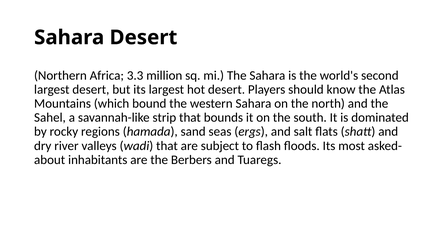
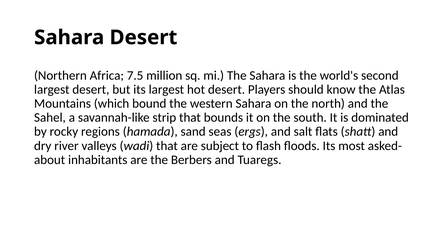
3.3: 3.3 -> 7.5 (135, 76)
